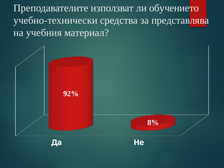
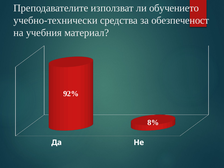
представлява: представлява -> обезпеченост (180, 20)
